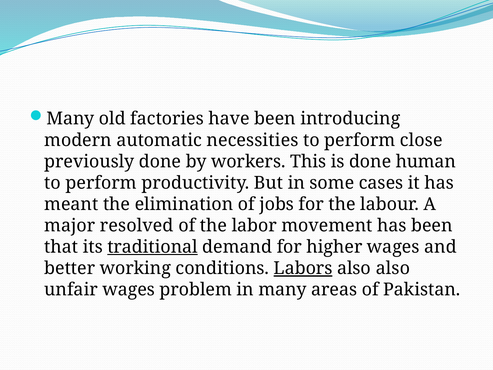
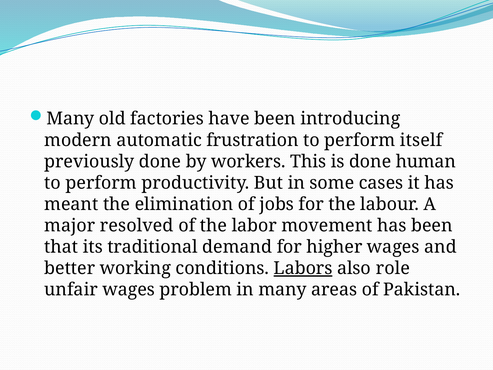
necessities: necessities -> frustration (253, 140)
close: close -> itself (421, 140)
traditional underline: present -> none (153, 247)
also also: also -> role (393, 268)
